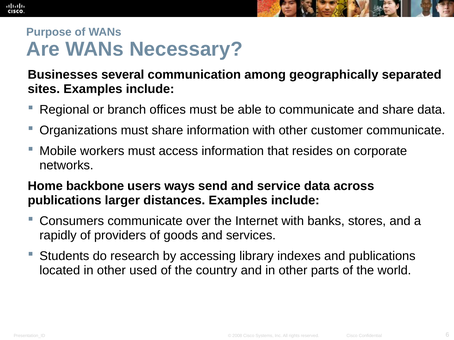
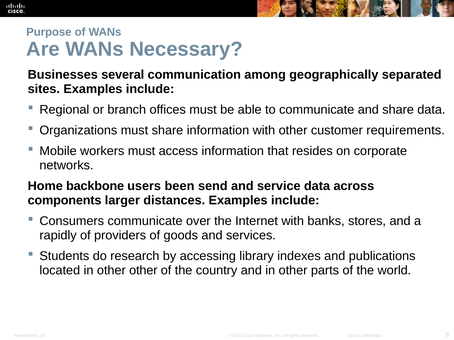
customer communicate: communicate -> requirements (406, 130)
ways: ways -> been (179, 186)
publications: publications -> components (65, 201)
other used: used -> other (143, 271)
